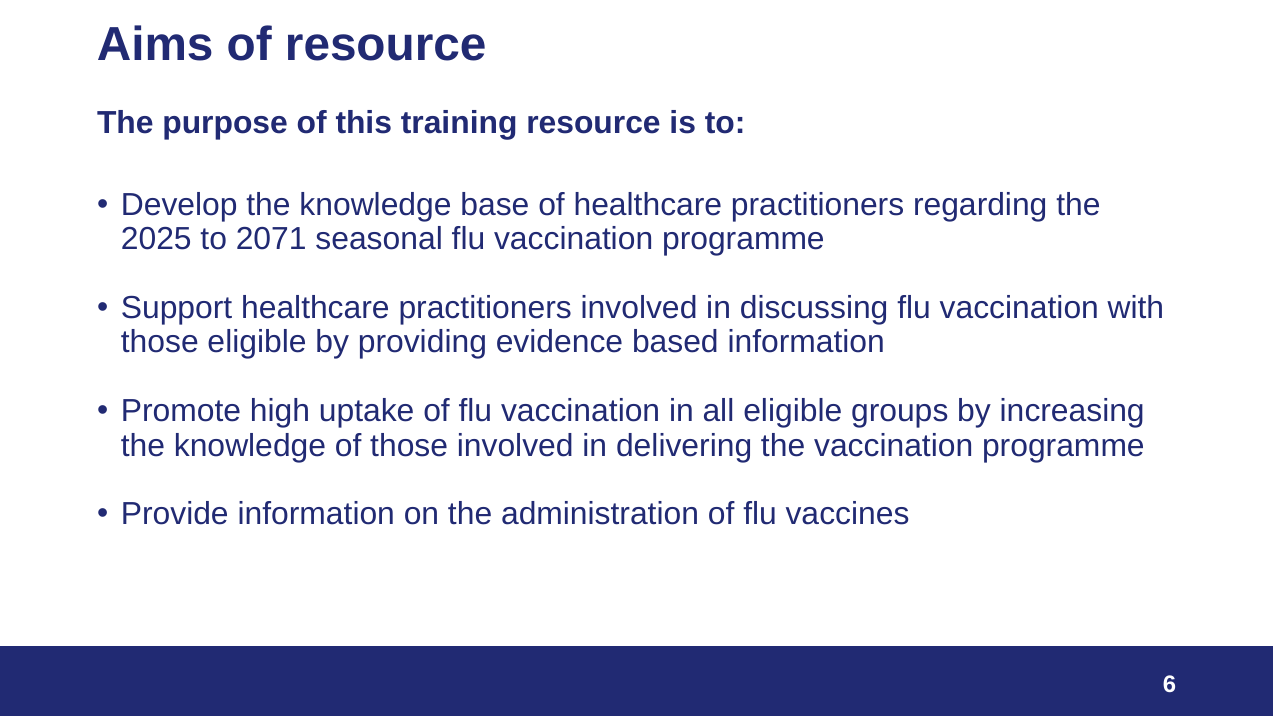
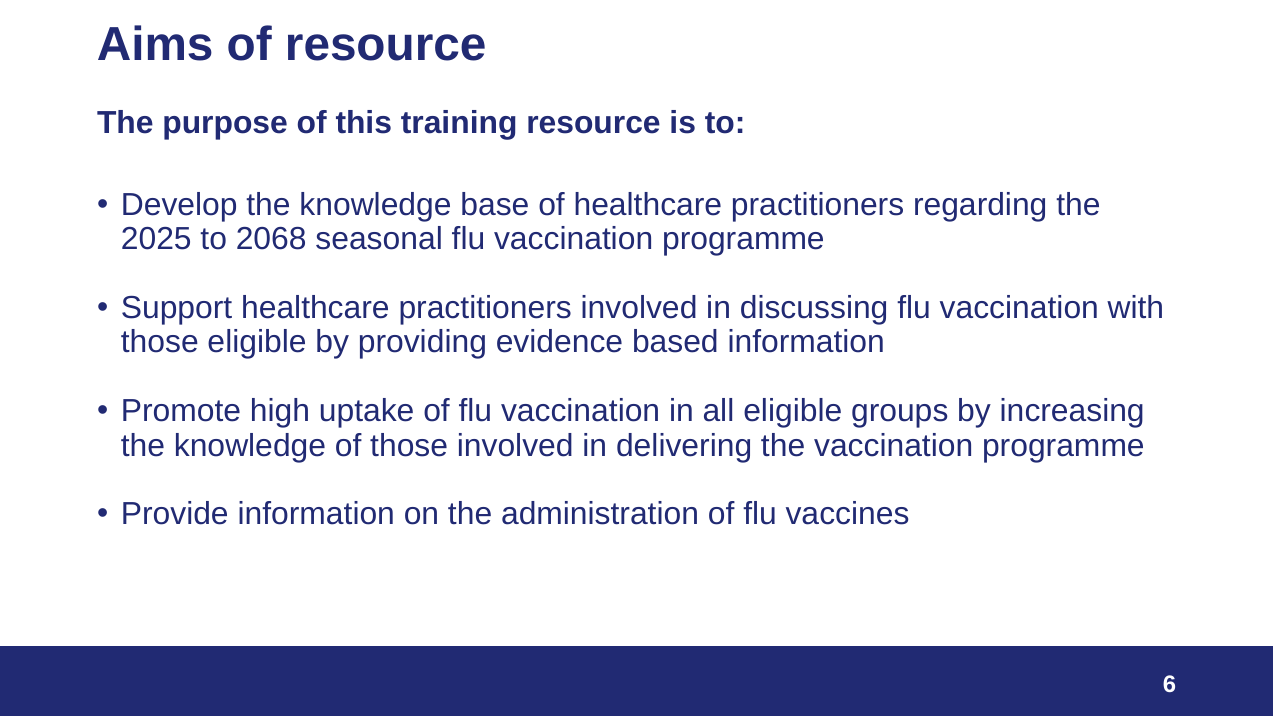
2071: 2071 -> 2068 (271, 239)
